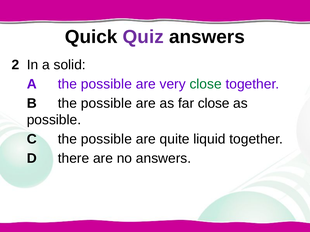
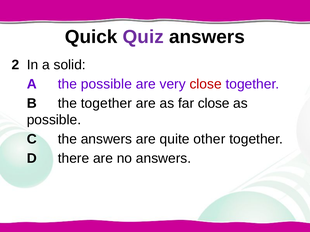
close colour: green -> red (206, 84)
B the possible: possible -> together (106, 104)
C the possible: possible -> answers (106, 139)
liquid: liquid -> other (209, 139)
